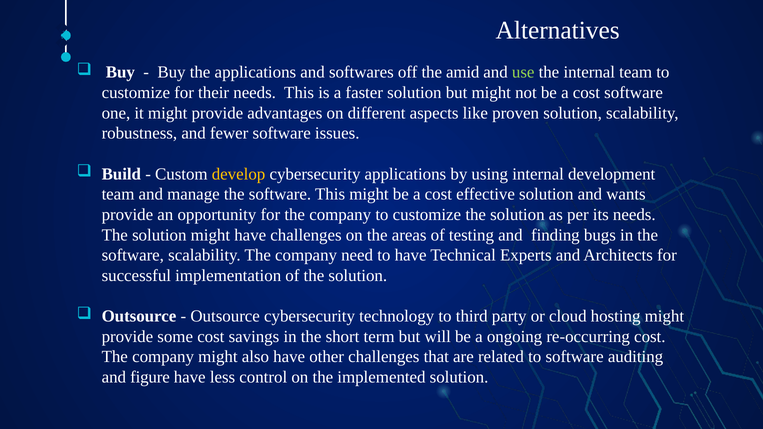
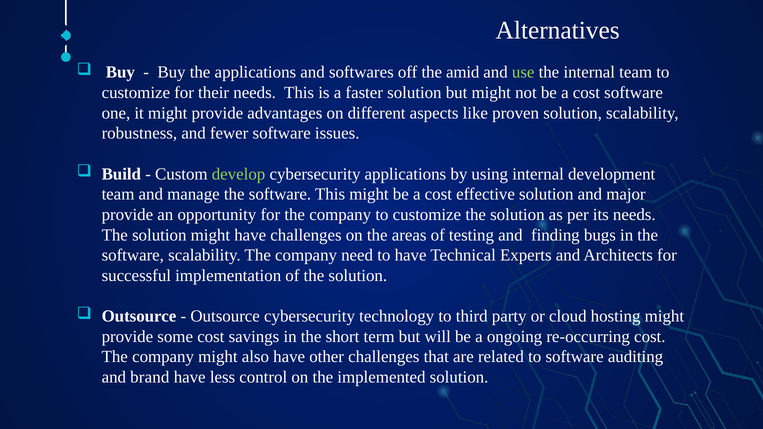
develop colour: yellow -> light green (239, 174)
wants: wants -> major (626, 194)
figure: figure -> brand (150, 377)
